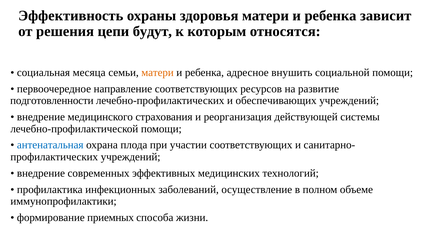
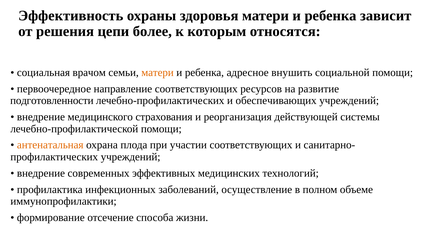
будут: будут -> более (152, 31)
месяца: месяца -> врачом (89, 73)
антенатальная colour: blue -> orange (50, 145)
приемных: приемных -> отсечение (111, 218)
